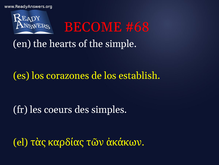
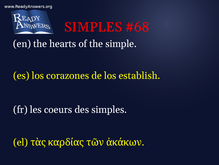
BECOME: BECOME -> SIMPLES (93, 27)
